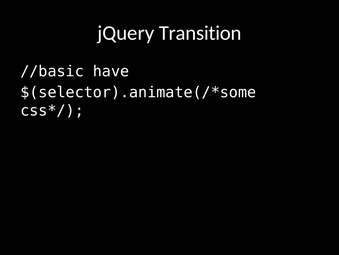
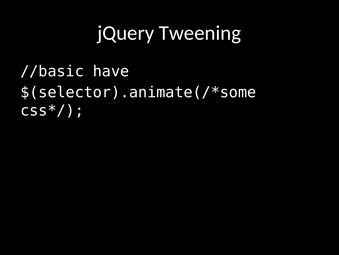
Transition: Transition -> Tweening (200, 33)
